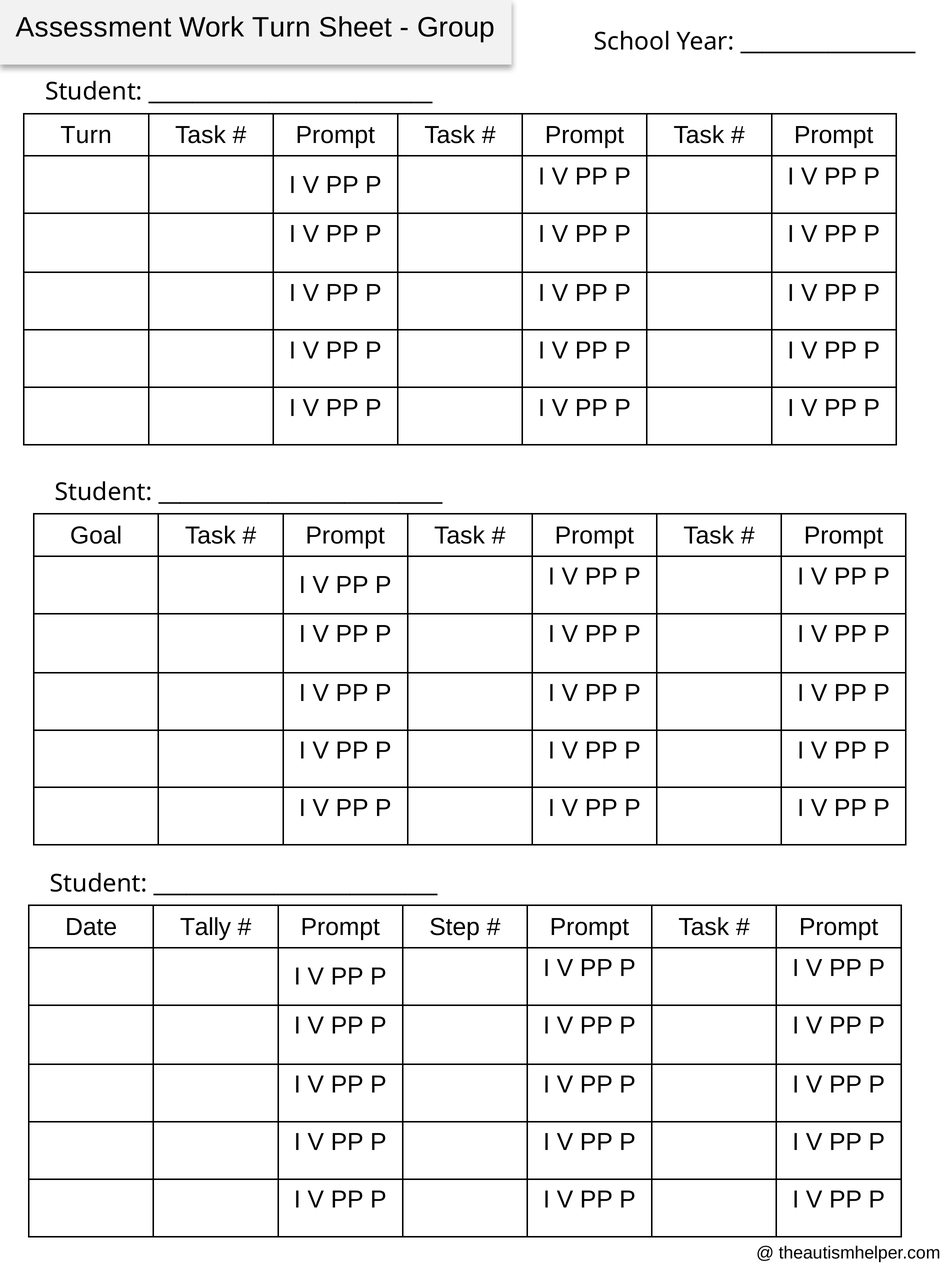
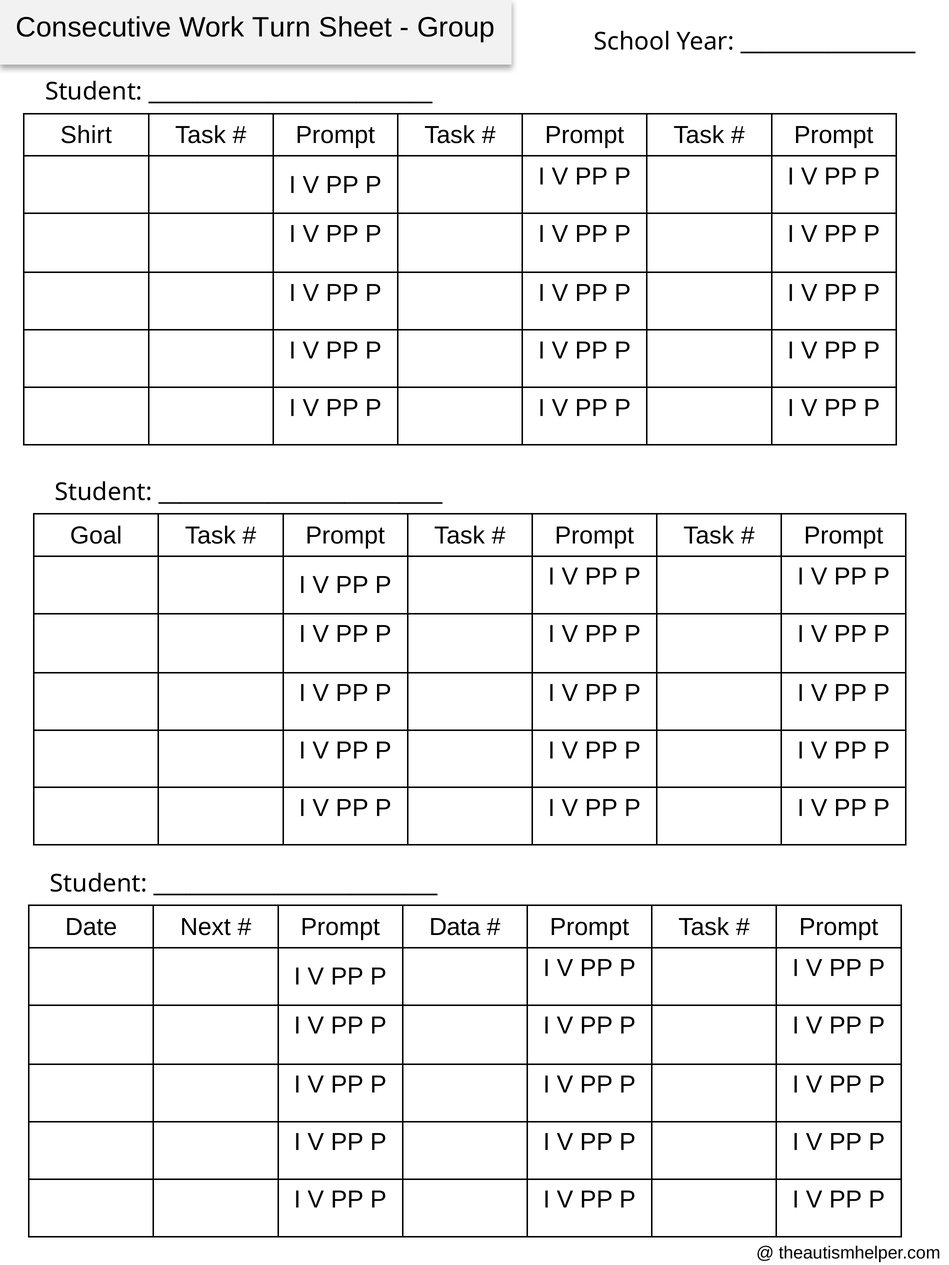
Assessment: Assessment -> Consecutive (94, 27)
Turn: Turn -> Shirt (86, 135)
Tally: Tally -> Next (205, 927)
Step: Step -> Data (455, 927)
